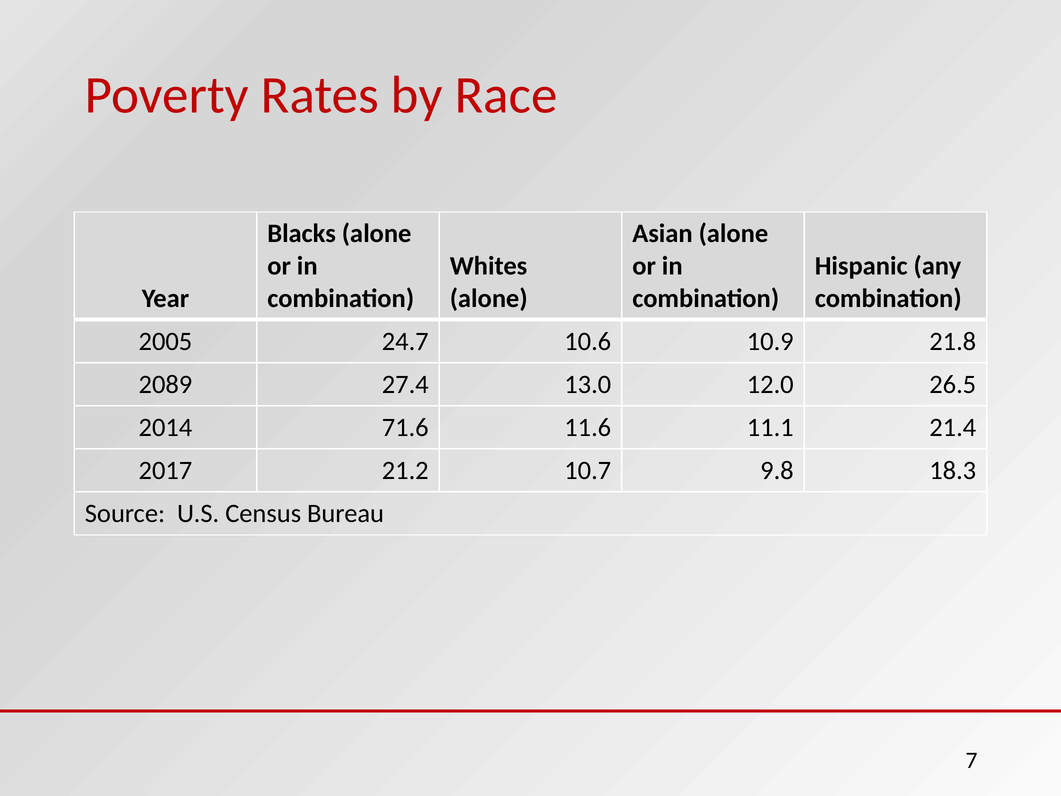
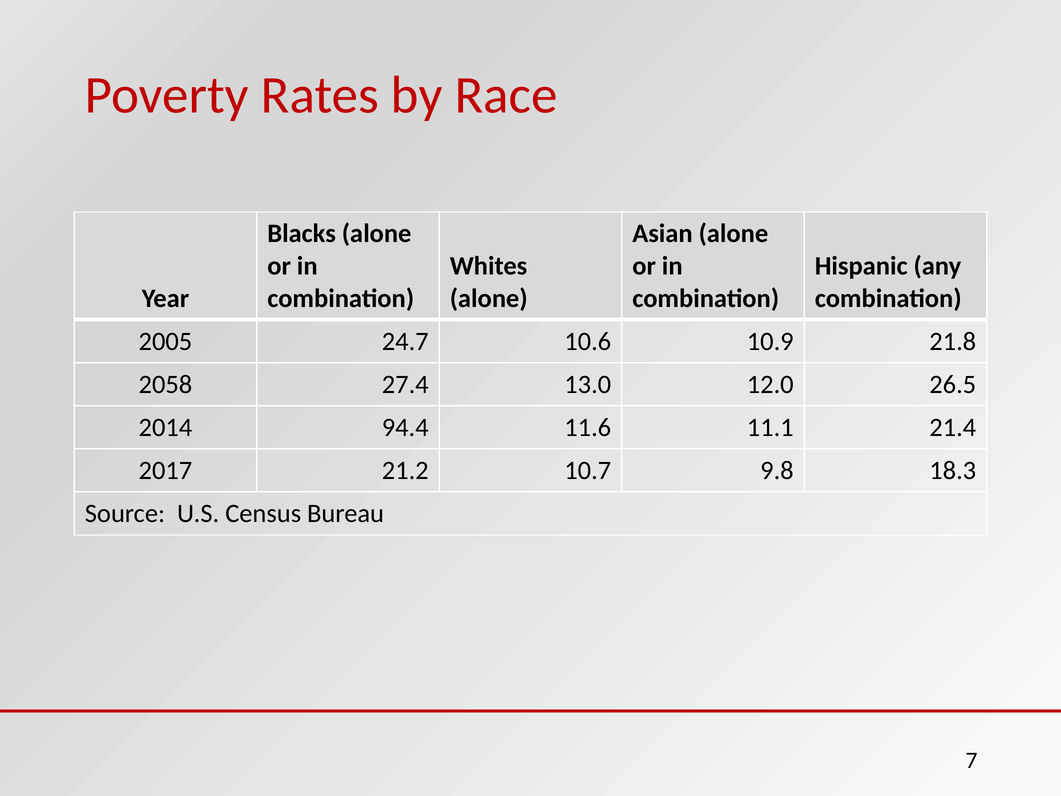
2089: 2089 -> 2058 (165, 384)
71.6: 71.6 -> 94.4 (405, 427)
